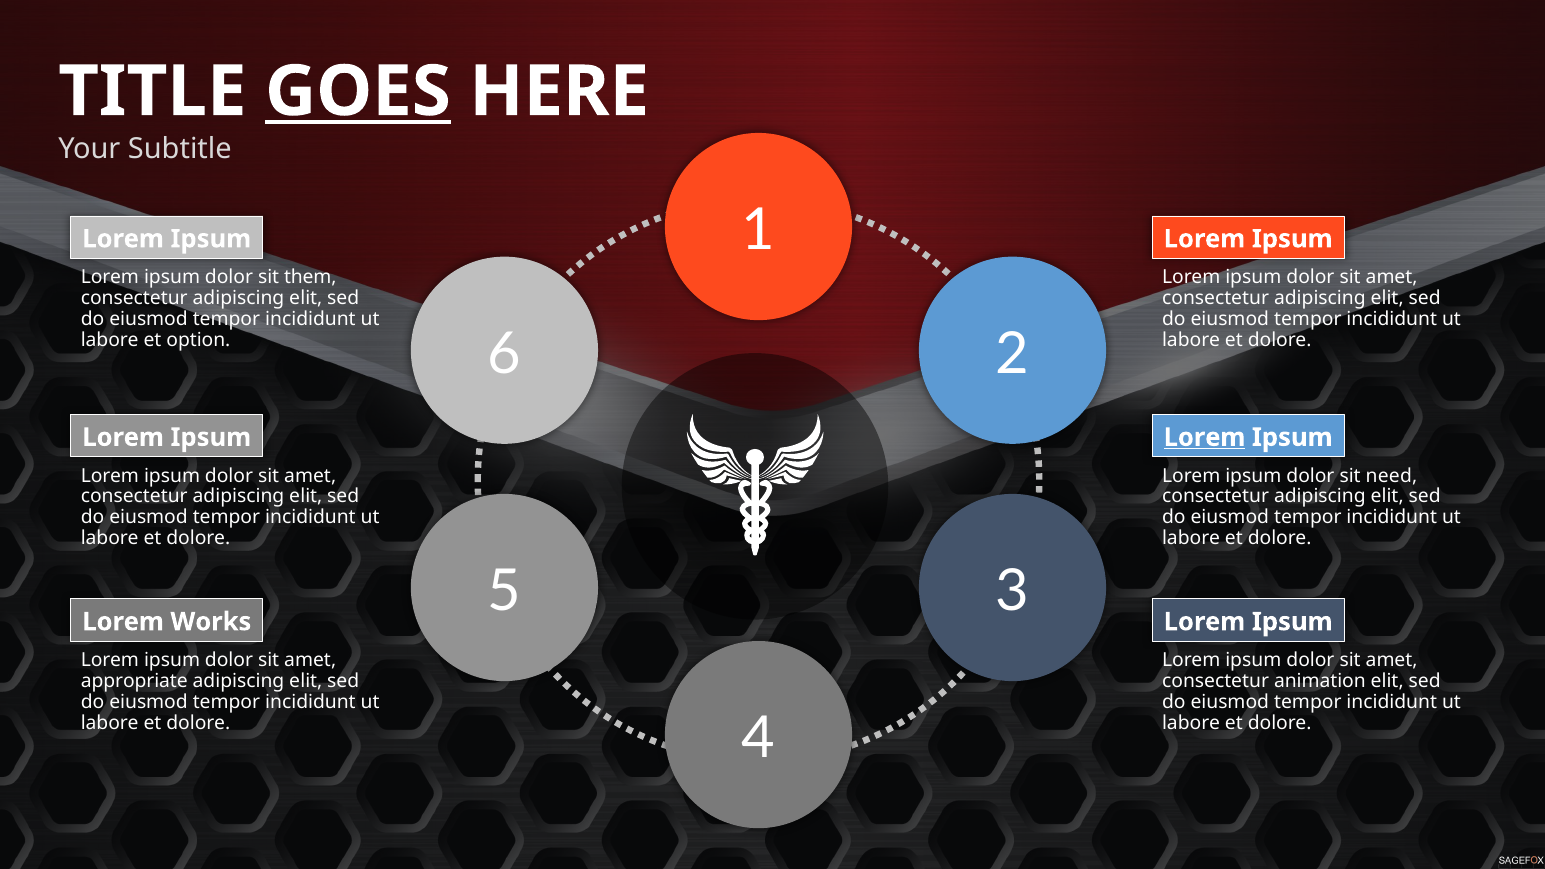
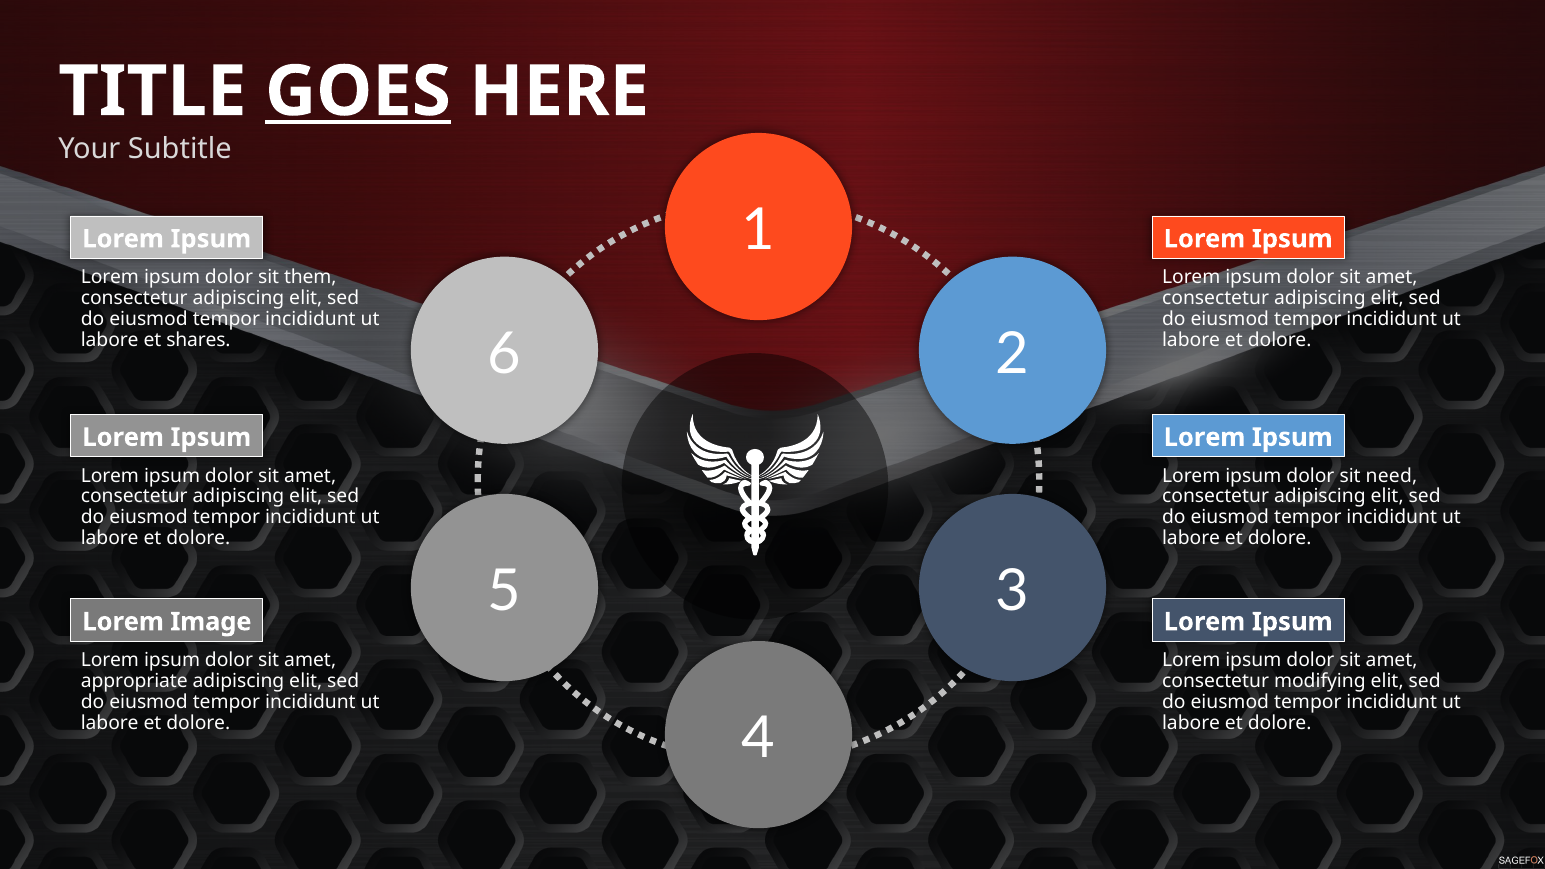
option: option -> shares (198, 340)
Lorem underline: present -> none (1205, 437)
Works: Works -> Image (211, 622)
animation: animation -> modifying (1320, 681)
